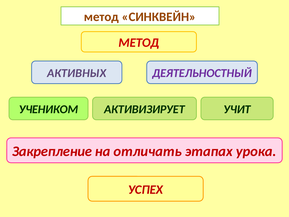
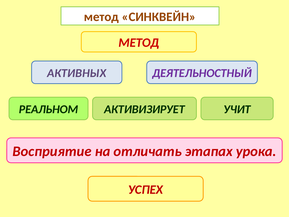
УЧЕНИКОМ: УЧЕНИКОМ -> РЕАЛЬНОМ (49, 109)
Закрепление: Закрепление -> Восприятие (52, 151)
